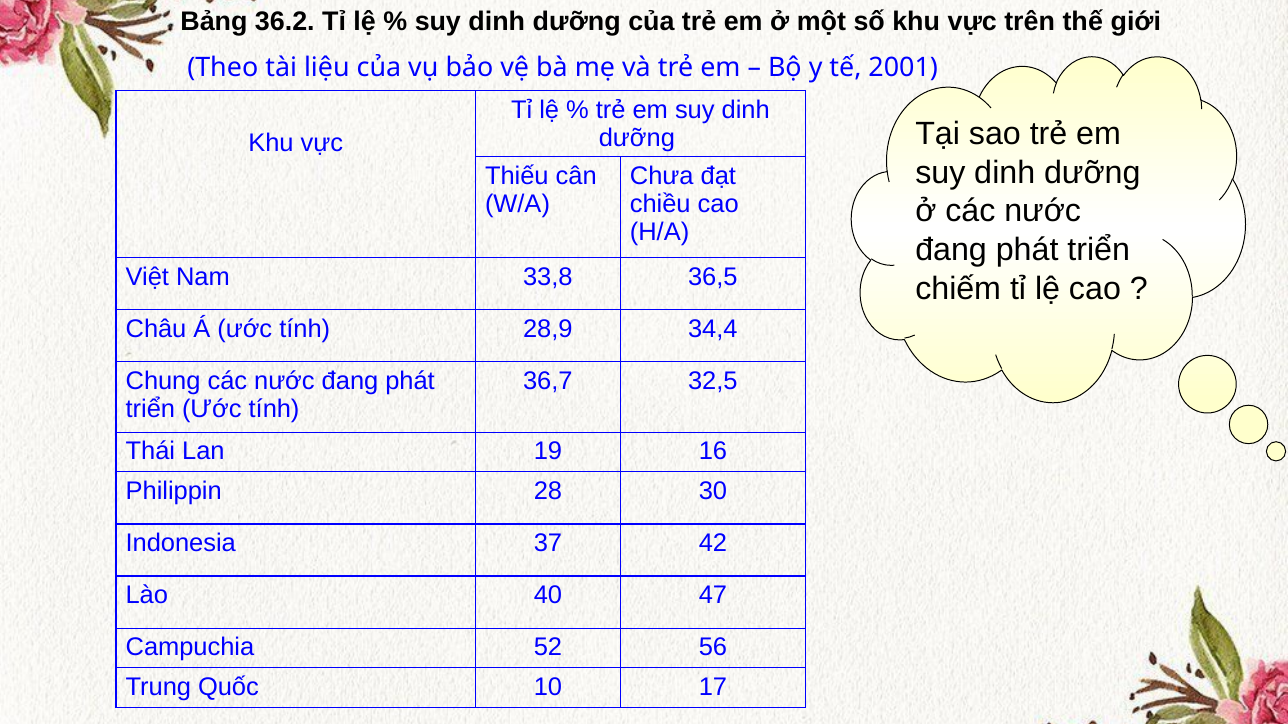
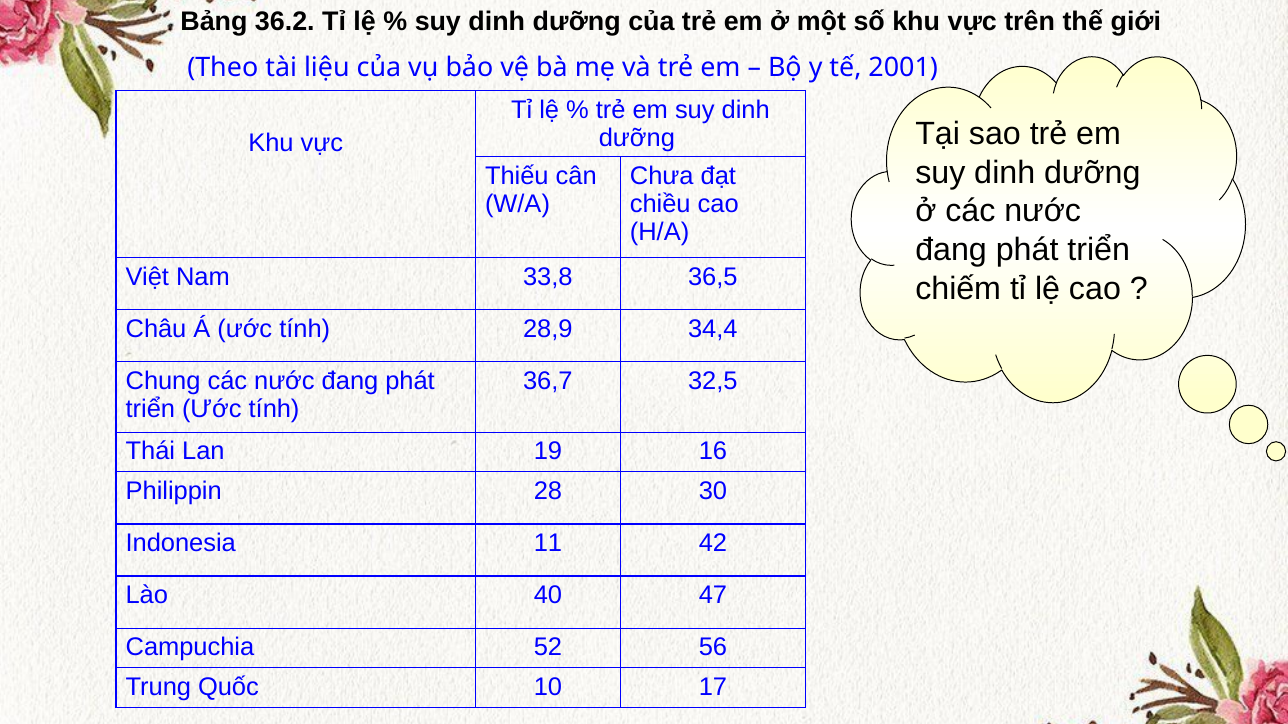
37: 37 -> 11 (548, 543)
